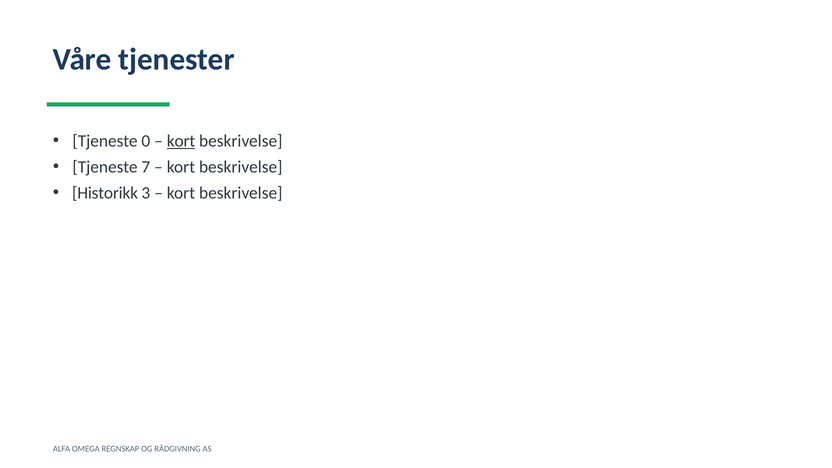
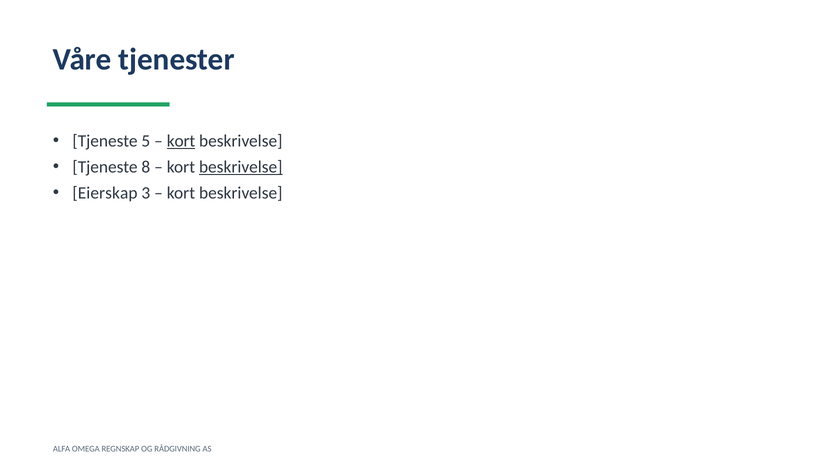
0: 0 -> 5 (146, 141)
7: 7 -> 8 (146, 167)
beskrivelse underline: none -> present (241, 167)
Historikk: Historikk -> Eierskap (105, 193)
